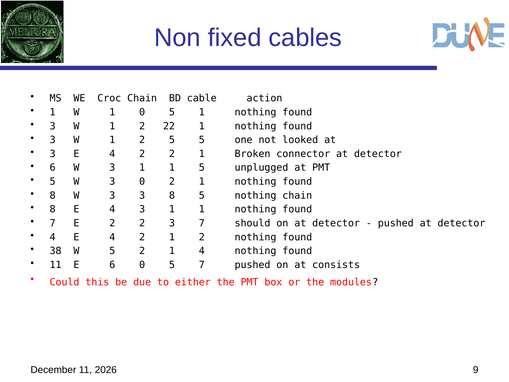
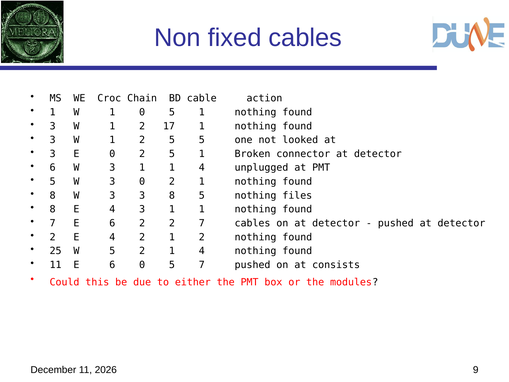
22: 22 -> 17 (169, 126)
3 E 4: 4 -> 0 (112, 154)
2: 2 -> 5 (172, 154)
1 1 5: 5 -> 4 (202, 168)
nothing chain: chain -> files (297, 195)
7 E 2: 2 -> 6 (112, 223)
2 3: 3 -> 2 (172, 223)
7 should: should -> cables (253, 223)
4: 4 -> 2 (53, 237)
38: 38 -> 25 (56, 251)
